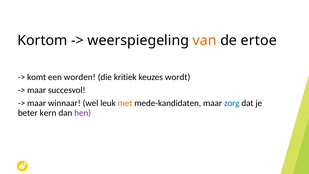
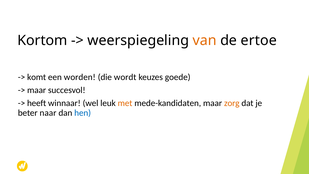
kritiek: kritiek -> wordt (125, 77)
wordt: wordt -> goede (178, 77)
maar: maar -> heeft (37, 103)
zorg colour: blue -> orange (232, 103)
kern: kern -> naar (48, 113)
hen colour: purple -> blue (83, 113)
